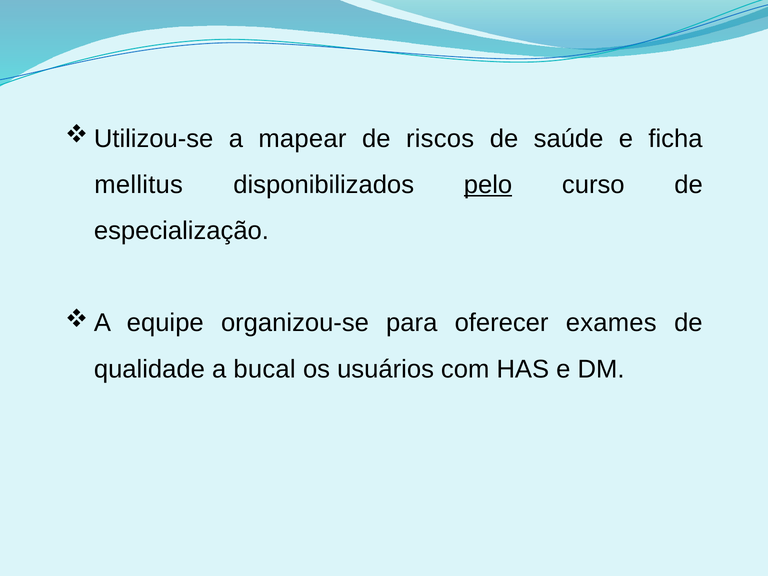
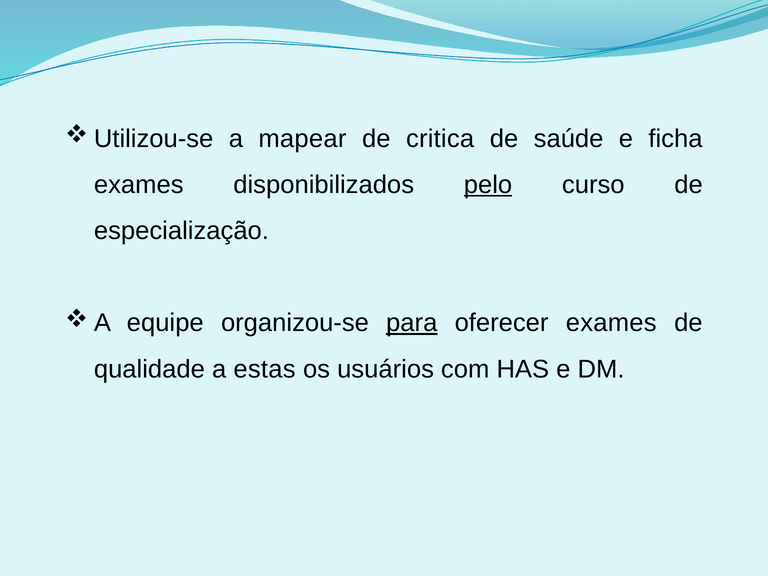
riscos: riscos -> critica (440, 139)
mellitus: mellitus -> exames (139, 185)
para underline: none -> present (412, 323)
bucal: bucal -> estas (265, 369)
